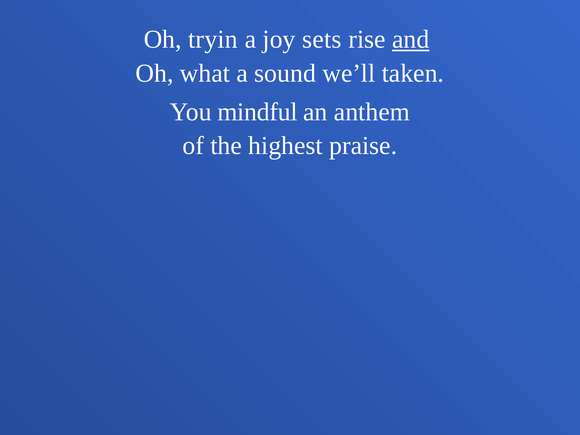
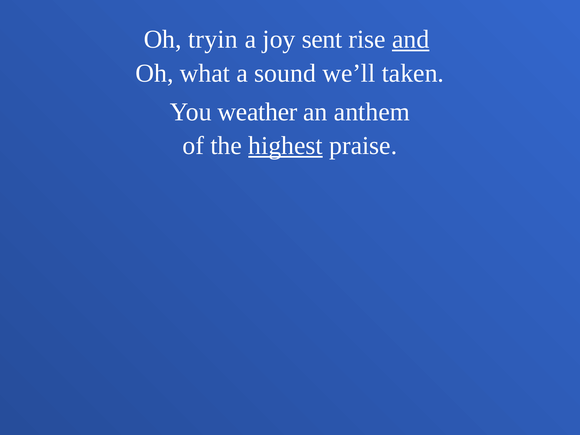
sets: sets -> sent (322, 39)
mindful: mindful -> weather (258, 112)
highest underline: none -> present (286, 146)
